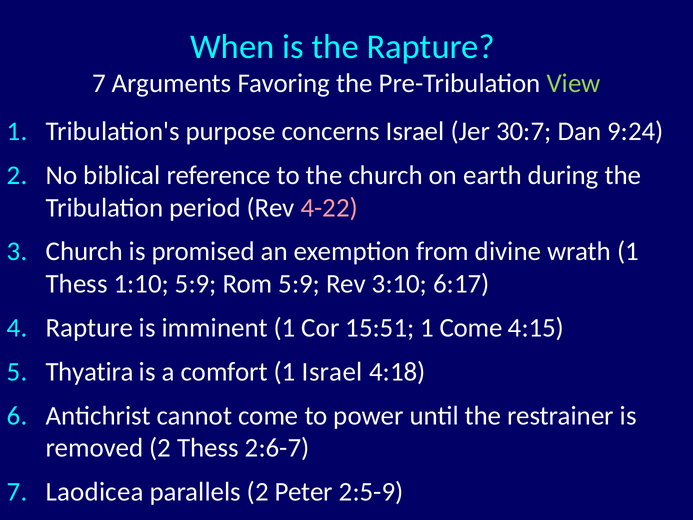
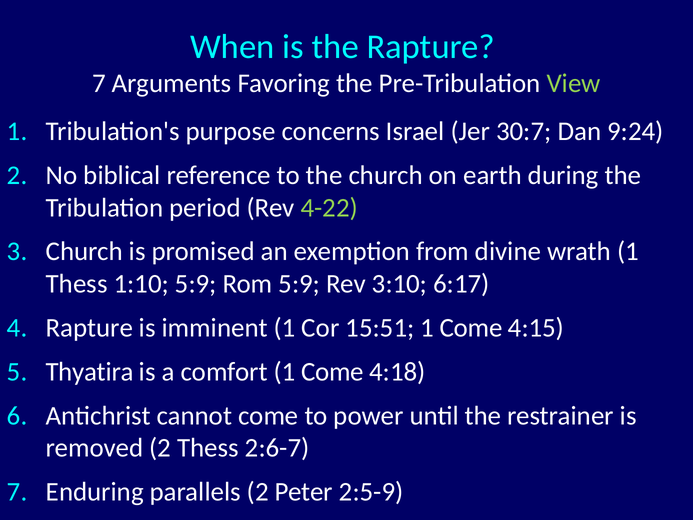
4-22 colour: pink -> light green (329, 208)
comfort 1 Israel: Israel -> Come (333, 372)
Laodicea: Laodicea -> Enduring (95, 492)
